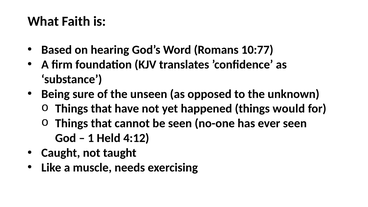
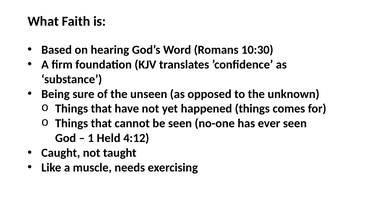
10:77: 10:77 -> 10:30 (257, 50)
would: would -> comes (289, 109)
